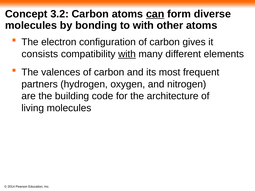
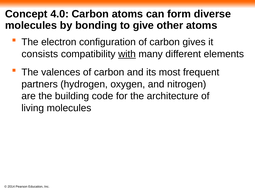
3.2: 3.2 -> 4.0 (60, 14)
can underline: present -> none (155, 14)
to with: with -> give (143, 25)
